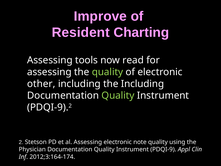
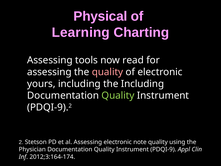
Improve: Improve -> Physical (100, 16)
Resident: Resident -> Learning (81, 32)
quality colour: light green -> pink (107, 72)
other: other -> yours (41, 84)
